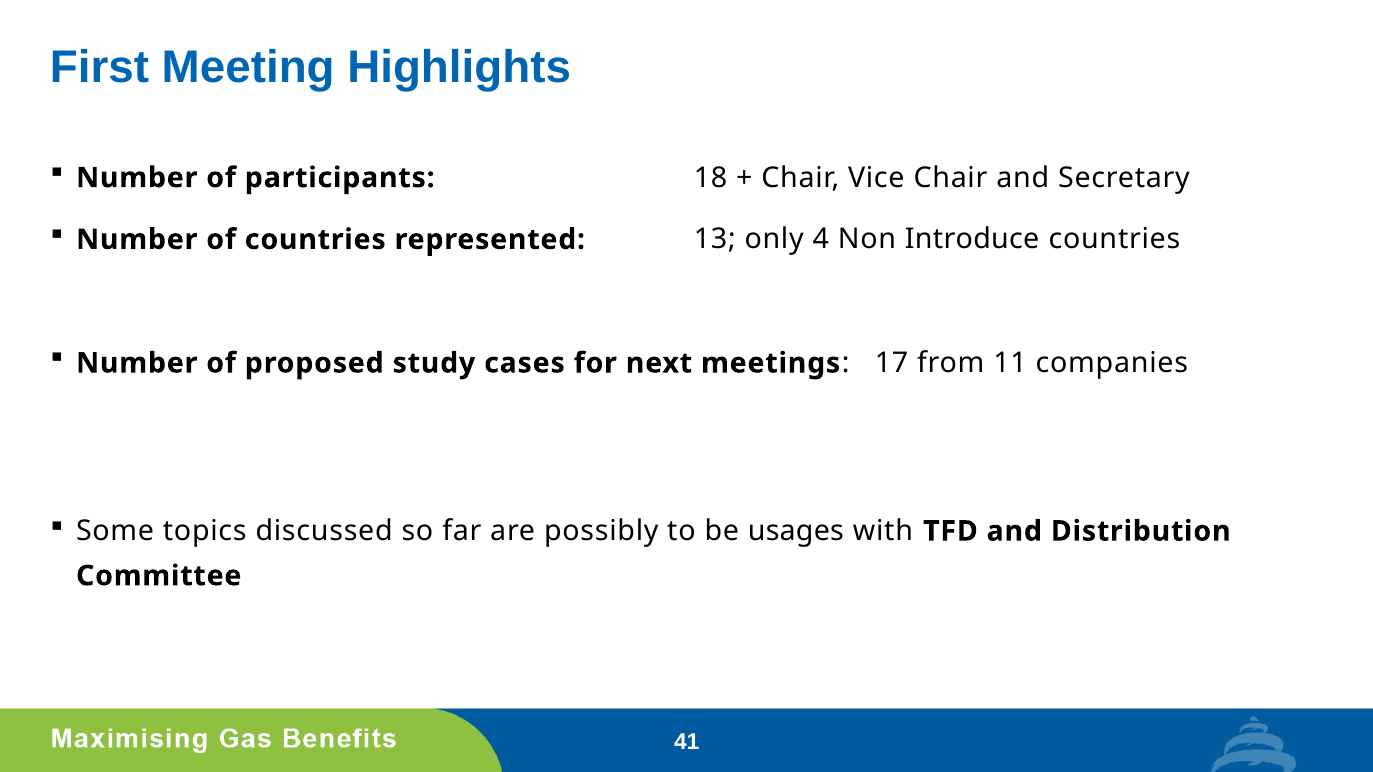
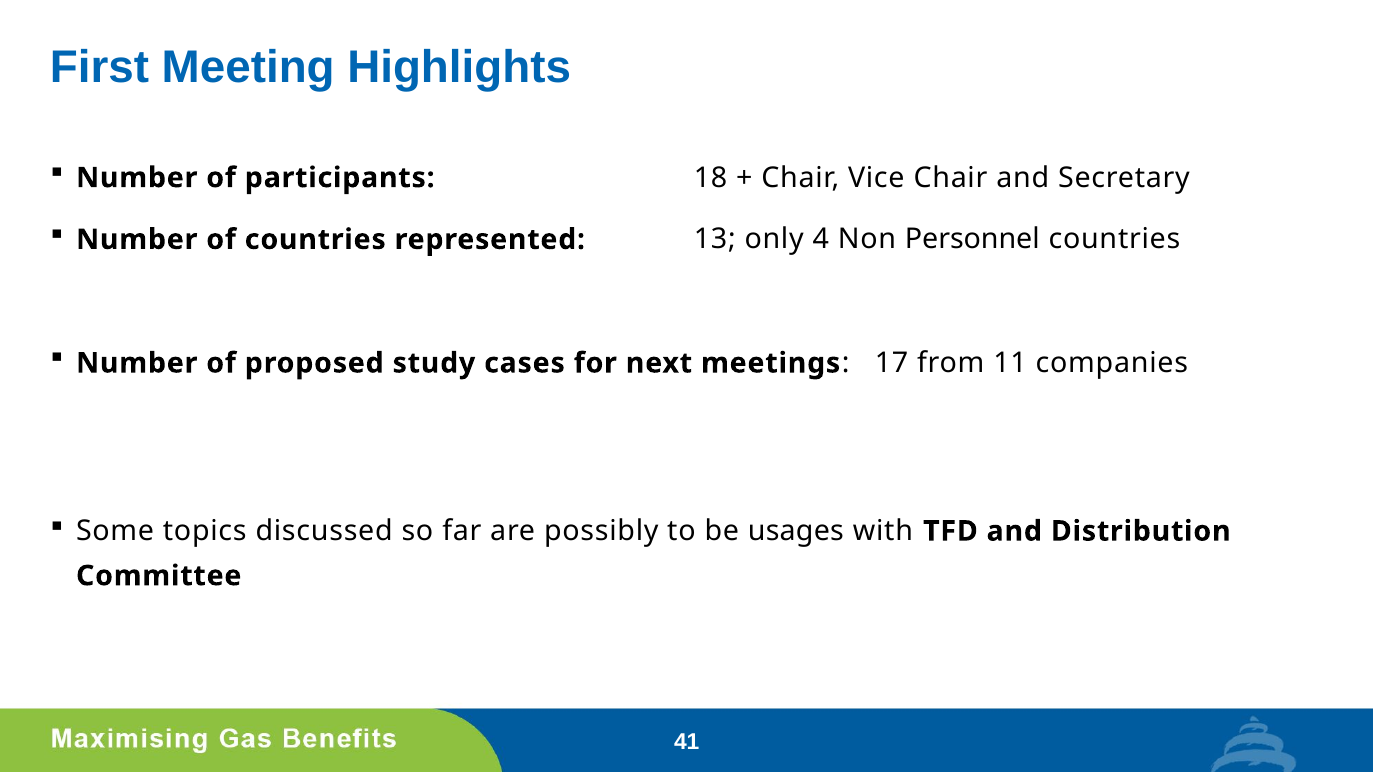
Introduce: Introduce -> Personnel (972, 240)
